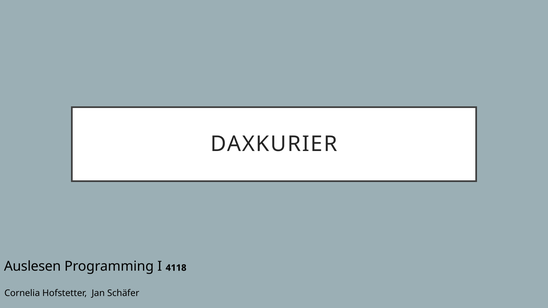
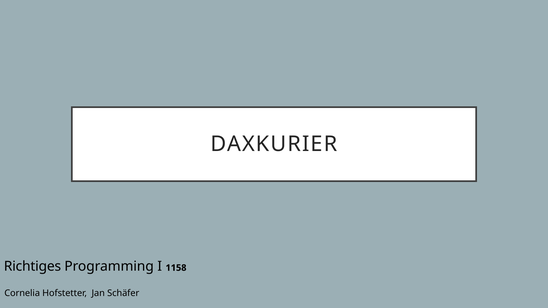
Auslesen: Auslesen -> Richtiges (32, 267)
4118: 4118 -> 1158 (176, 268)
